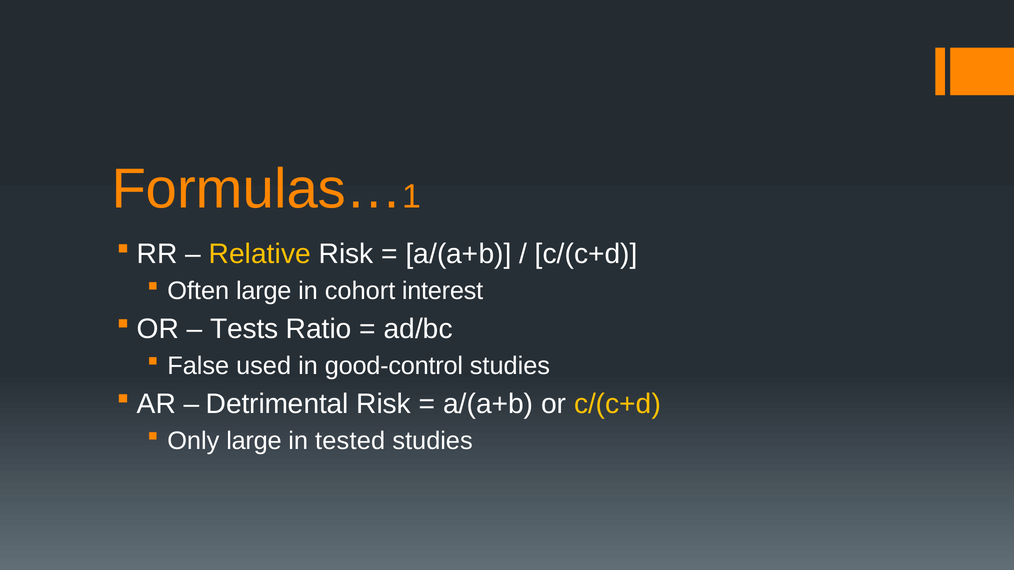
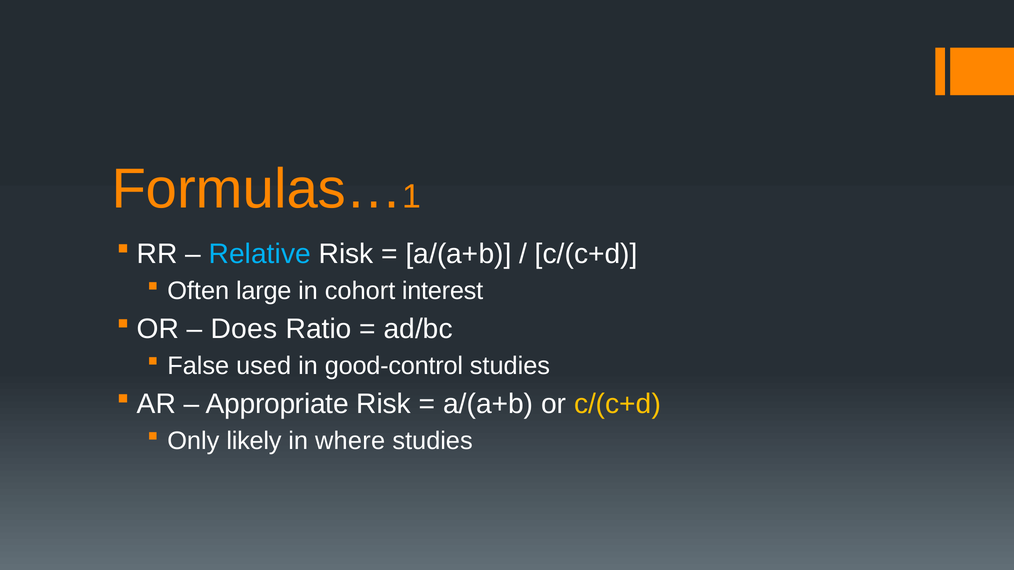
Relative colour: yellow -> light blue (260, 254)
Tests: Tests -> Does (244, 329)
Detrimental: Detrimental -> Appropriate (277, 404)
Only large: large -> likely (254, 441)
tested: tested -> where (350, 441)
